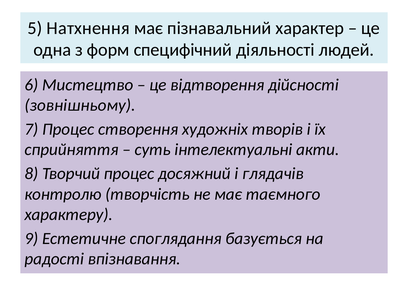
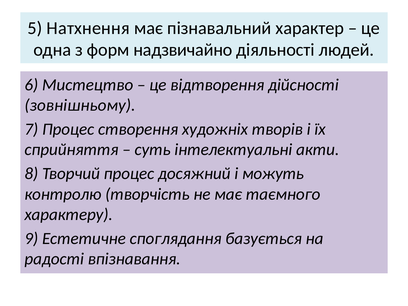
специфічний: специфічний -> надзвичайно (183, 50)
глядачів: глядачів -> можуть (273, 174)
